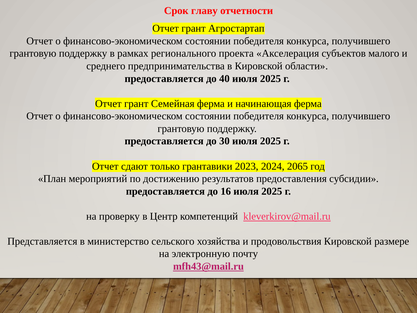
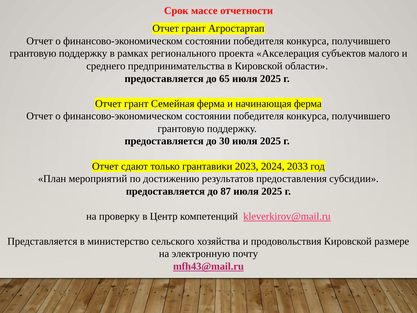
главу: главу -> массе (204, 11)
40: 40 -> 65 (224, 79)
2065: 2065 -> 2033 (297, 166)
16: 16 -> 87 (226, 191)
